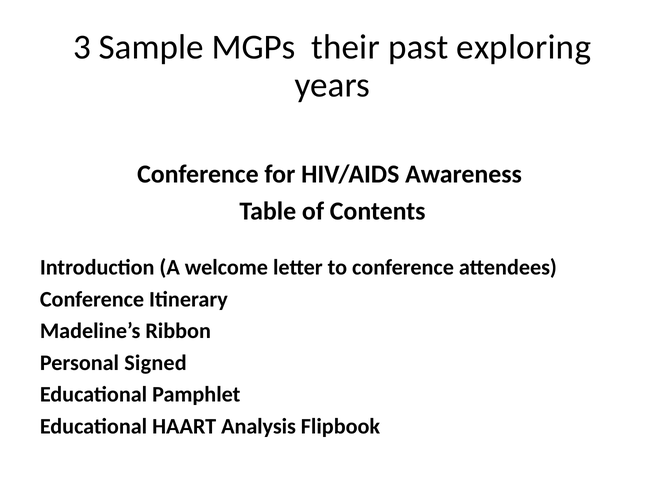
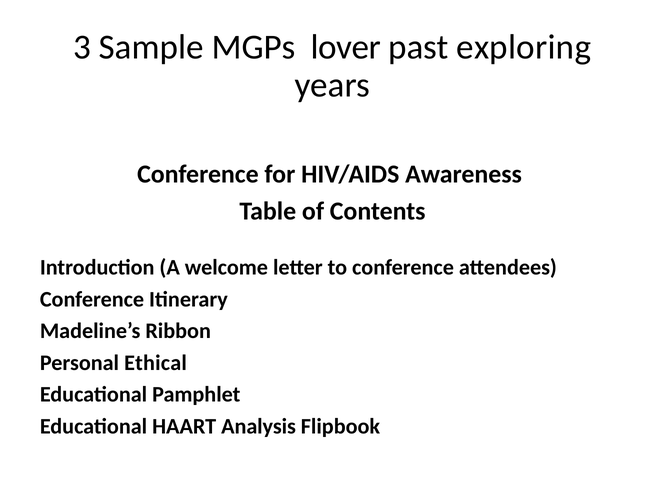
their: their -> lover (346, 47)
Signed: Signed -> Ethical (156, 363)
